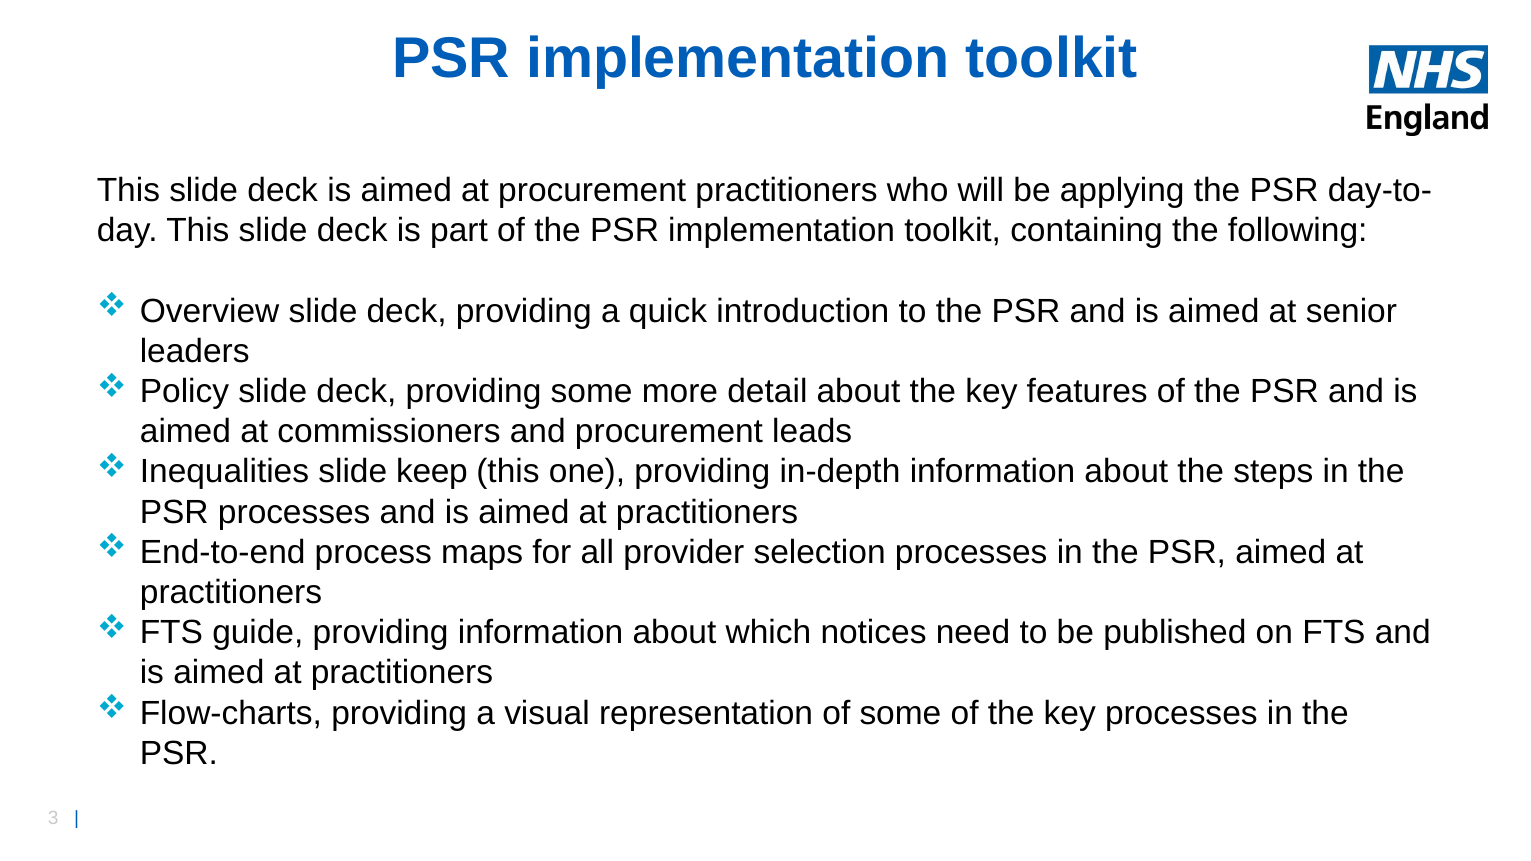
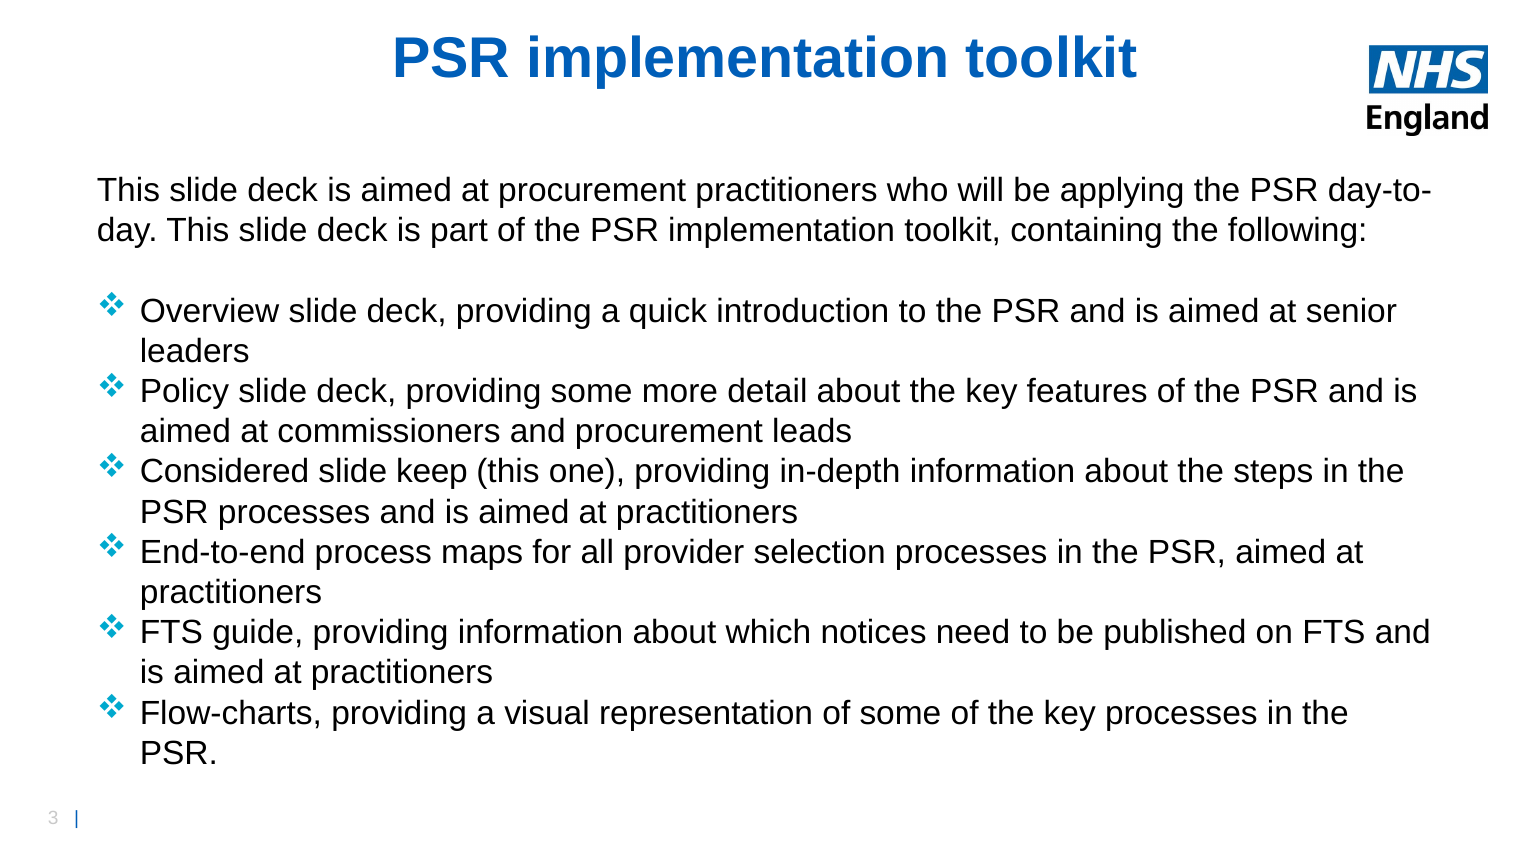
Inequalities: Inequalities -> Considered (225, 472)
